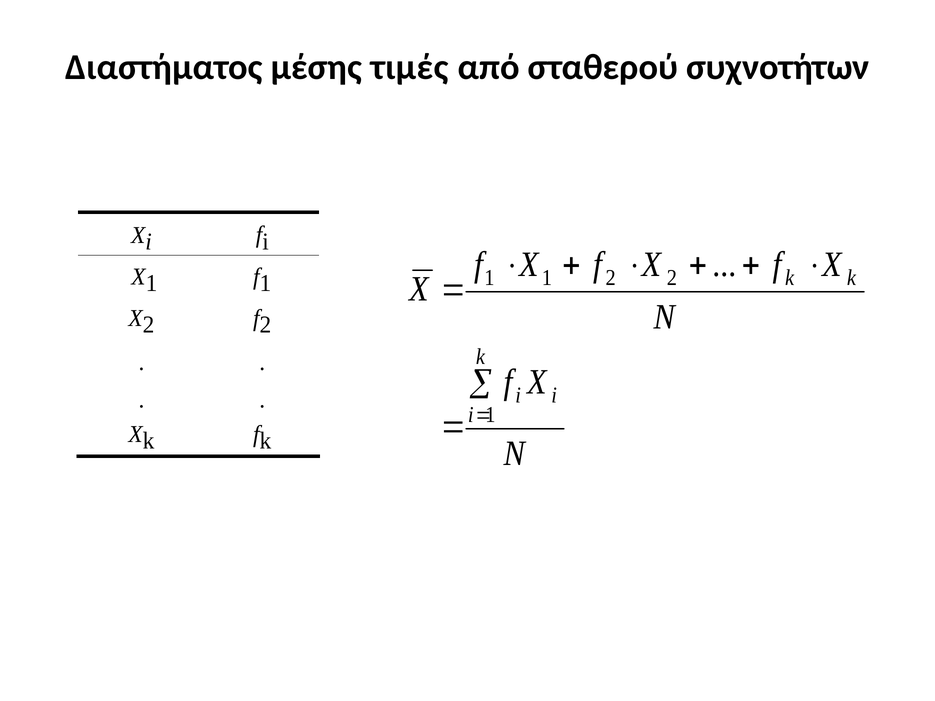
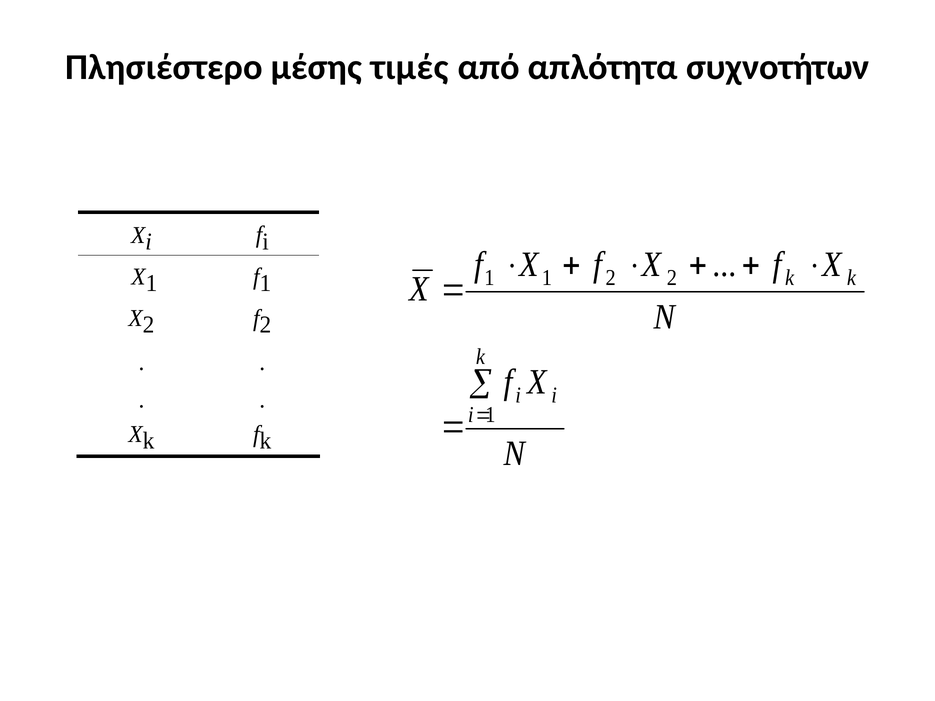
Διαστήματος: Διαστήματος -> Πλησιέστερο (164, 67)
σταθερού: σταθερού -> απλότητα (603, 67)
